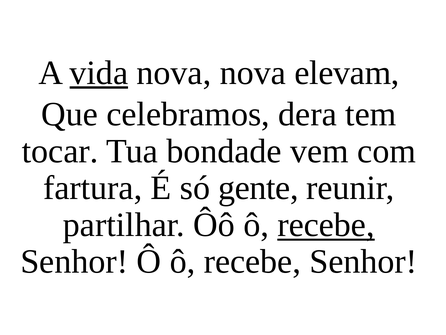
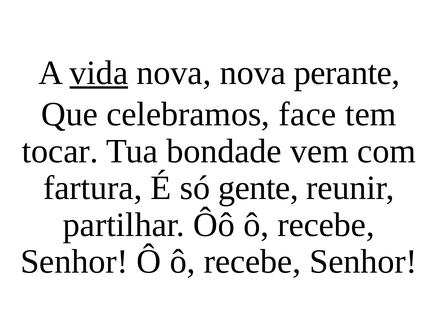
elevam: elevam -> perante (347, 73)
dera: dera -> face (307, 114)
recebe underline: present -> none (326, 225)
